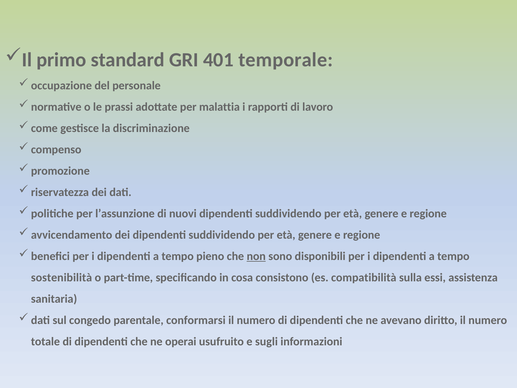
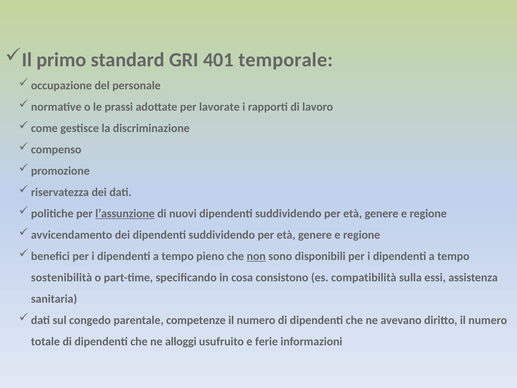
malattia: malattia -> lavorate (219, 107)
l’assunzione underline: none -> present (125, 213)
conformarsi: conformarsi -> competenze (196, 320)
operai: operai -> alloggi (181, 341)
sugli: sugli -> ferie (267, 341)
